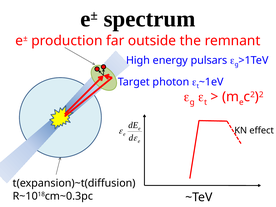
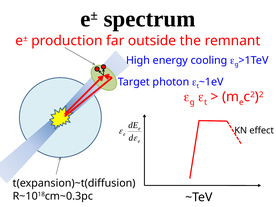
pulsars: pulsars -> cooling (209, 60)
